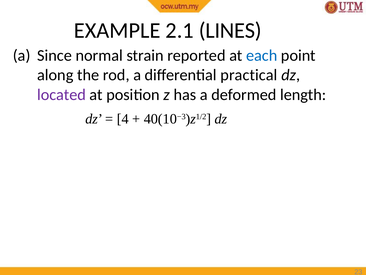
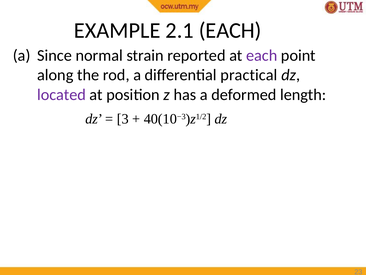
2.1 LINES: LINES -> EACH (230, 31)
each colour: blue -> purple (262, 55)
4: 4 -> 3 (123, 119)
